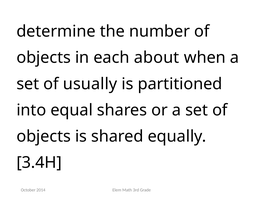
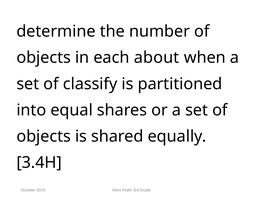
usually: usually -> classify (90, 84)
